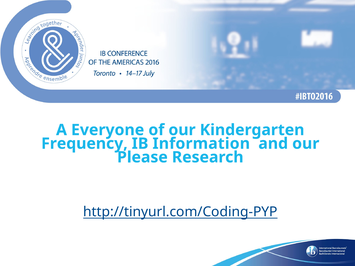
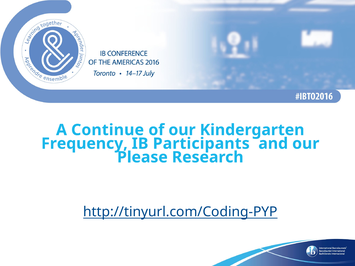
Everyone: Everyone -> Continue (108, 130)
Information: Information -> Participants (201, 144)
